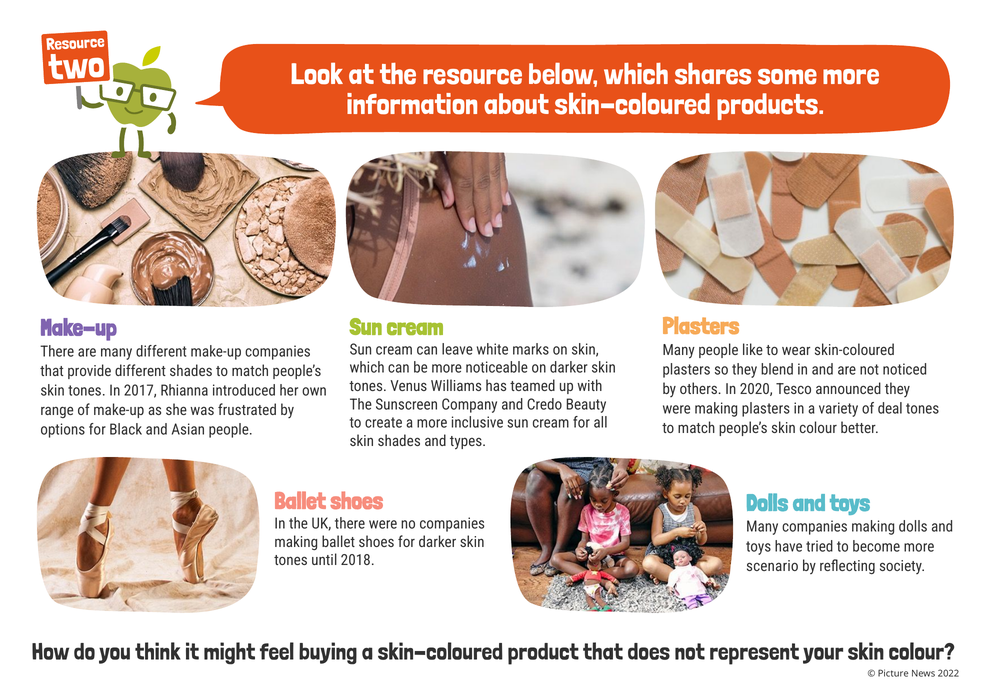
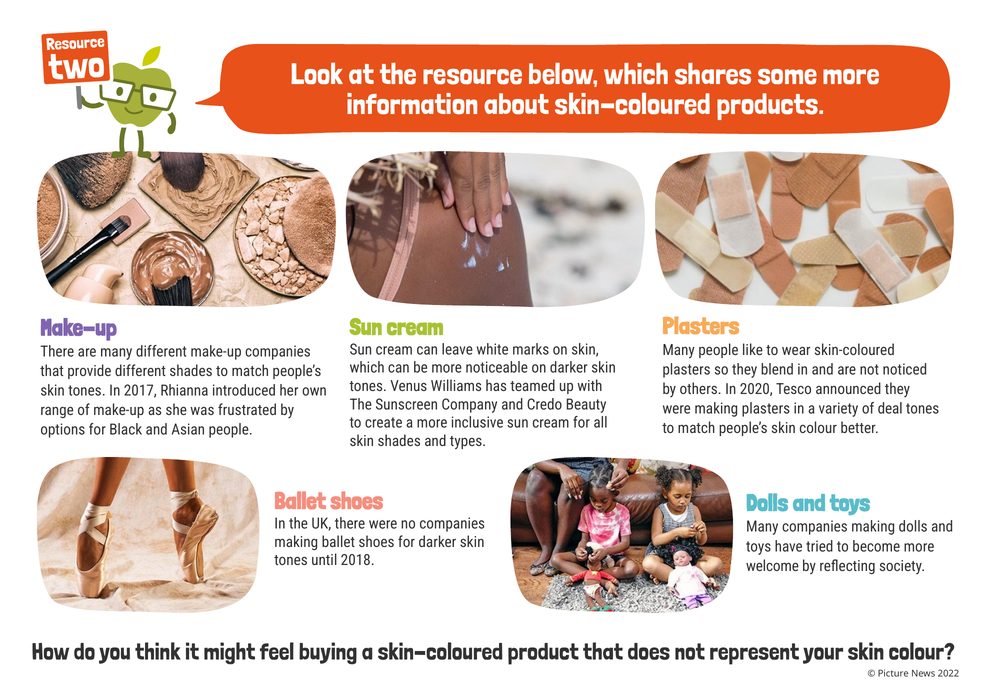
scenario: scenario -> welcome (772, 566)
